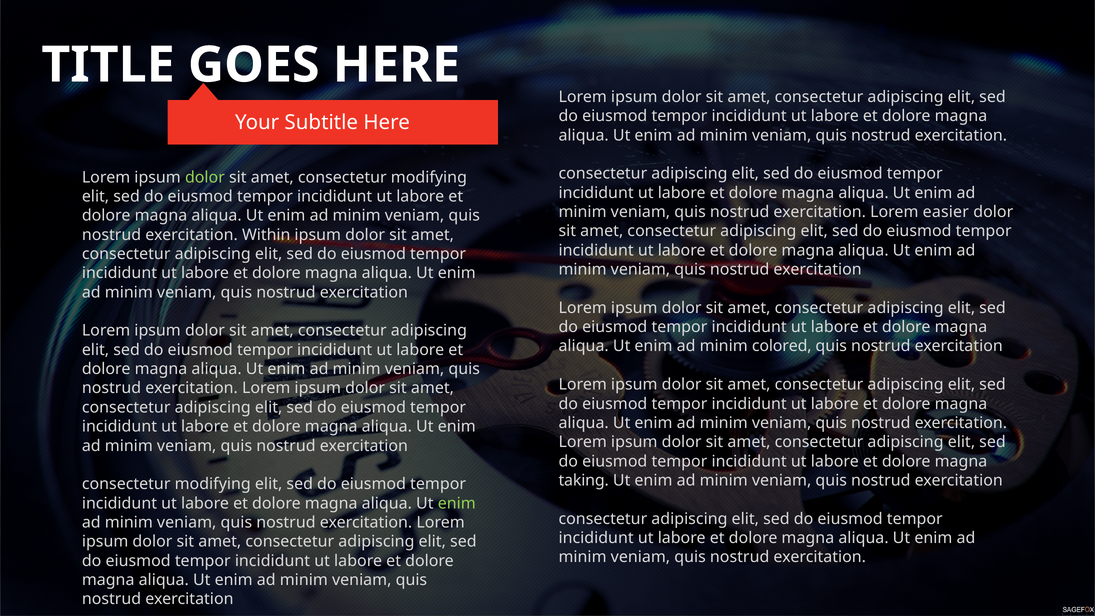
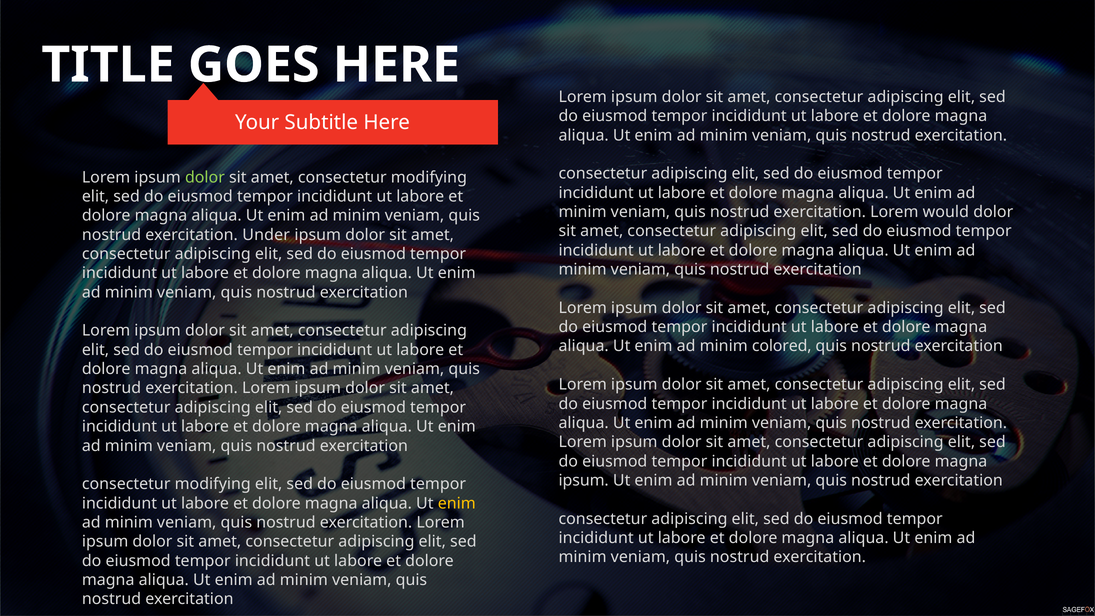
easier: easier -> would (946, 212)
Within: Within -> Under (266, 235)
taking: taking -> ipsum (584, 480)
enim colour: light green -> yellow (457, 503)
